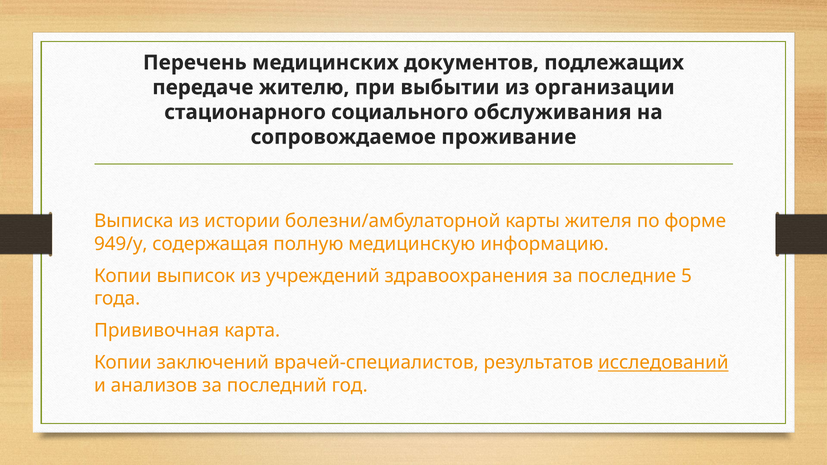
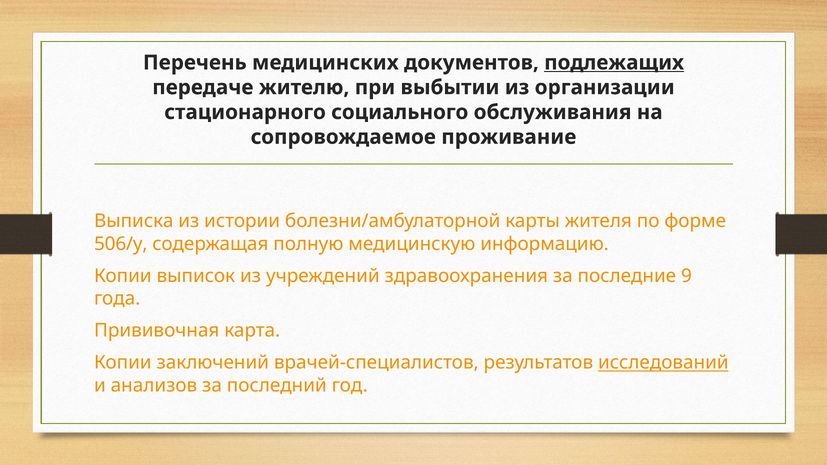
подлежащих underline: none -> present (614, 63)
949/у: 949/у -> 506/у (121, 244)
5: 5 -> 9 (687, 276)
